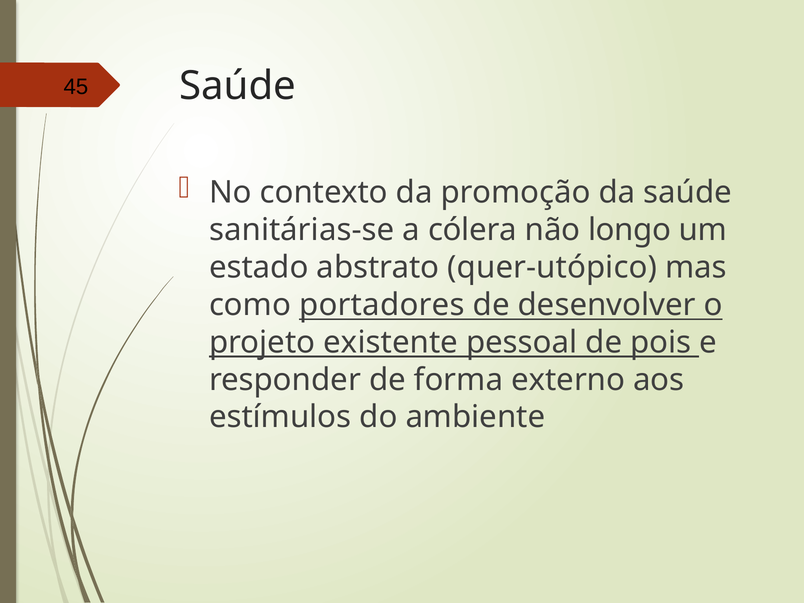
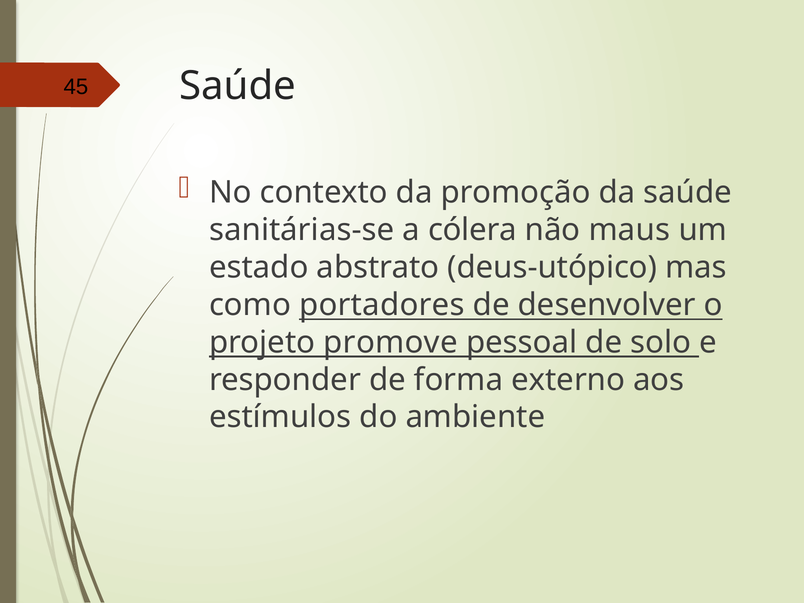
longo: longo -> maus (629, 230)
quer-utópico: quer-utópico -> deus-utópico (552, 267)
existente: existente -> promove (391, 342)
pois: pois -> solo (661, 342)
